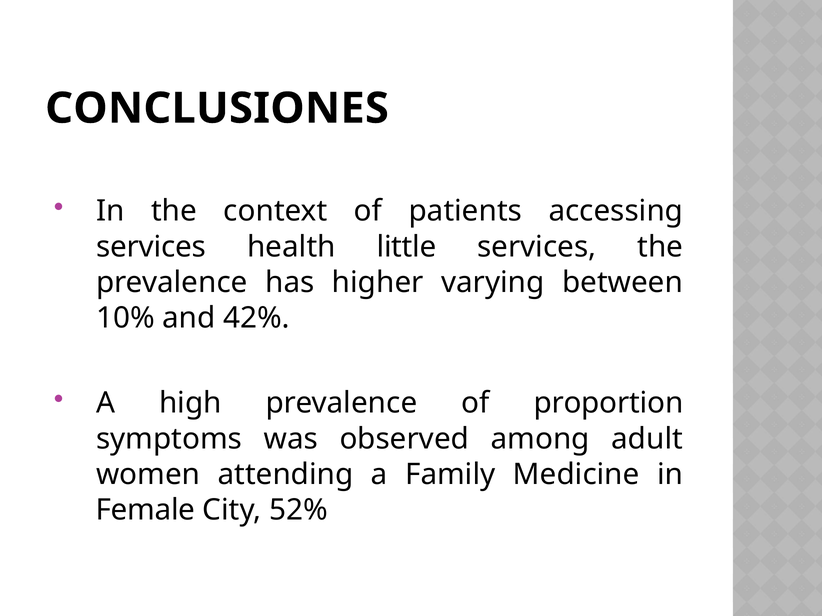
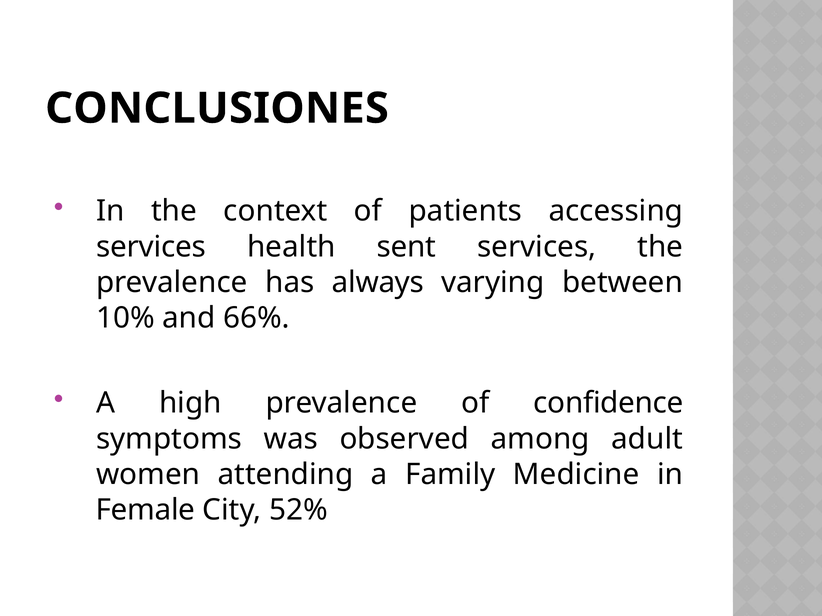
little: little -> sent (406, 247)
higher: higher -> always (378, 283)
42%: 42% -> 66% (257, 318)
proportion: proportion -> confidence (609, 403)
